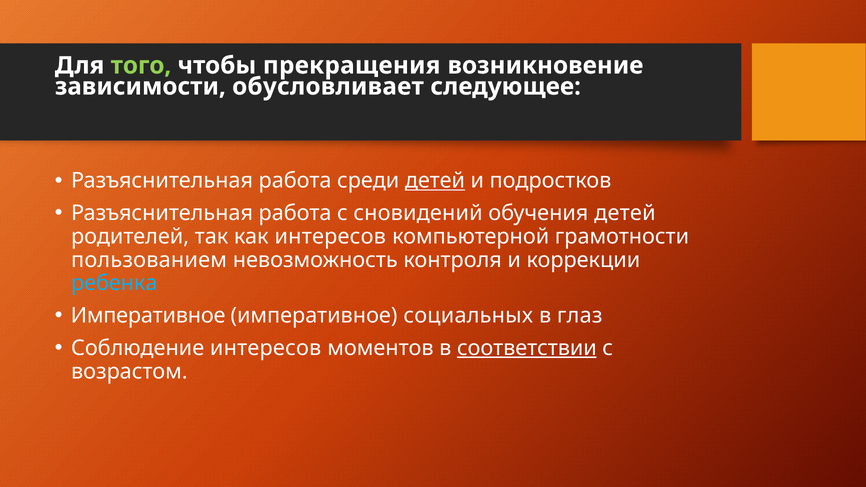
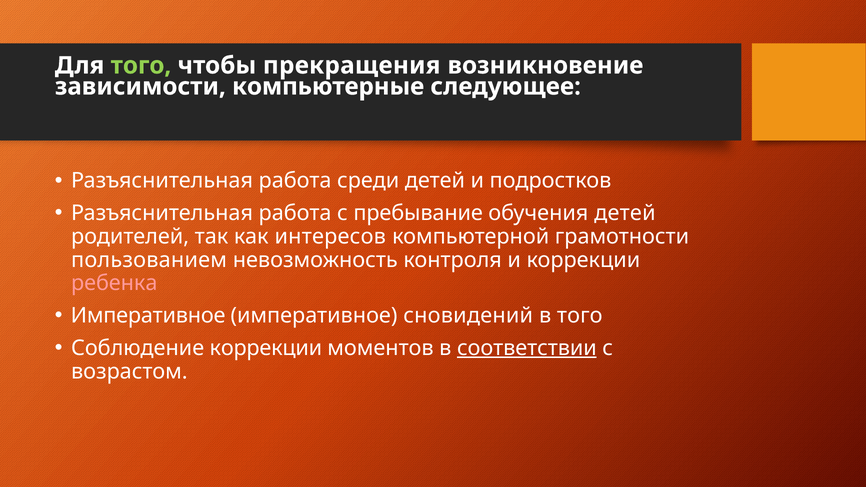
обусловливает: обусловливает -> компьютерные (328, 87)
детей underline: present -> none (435, 181)
сновидений: сновидений -> пребывание (418, 213)
ребенка colour: light blue -> pink (114, 283)
социальных: социальных -> сновидений (468, 316)
в глаз: глаз -> того (580, 316)
Соблюдение интересов: интересов -> коррекции (266, 348)
